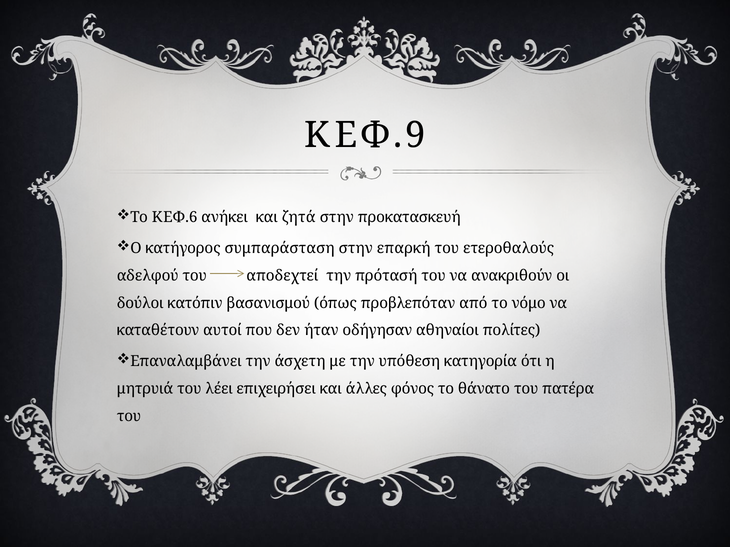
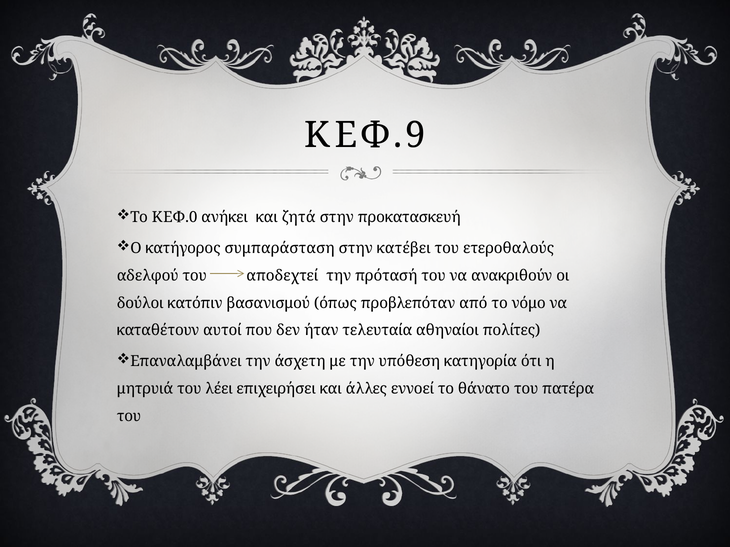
ΚΕΦ.6: ΚΕΦ.6 -> ΚΕΦ.0 (175, 218)
επαρκή: επαρκή -> κατέβει (404, 249)
οδήγησαν: οδήγησαν -> τελευταία (377, 331)
φόνος: φόνος -> εννοεί (412, 389)
